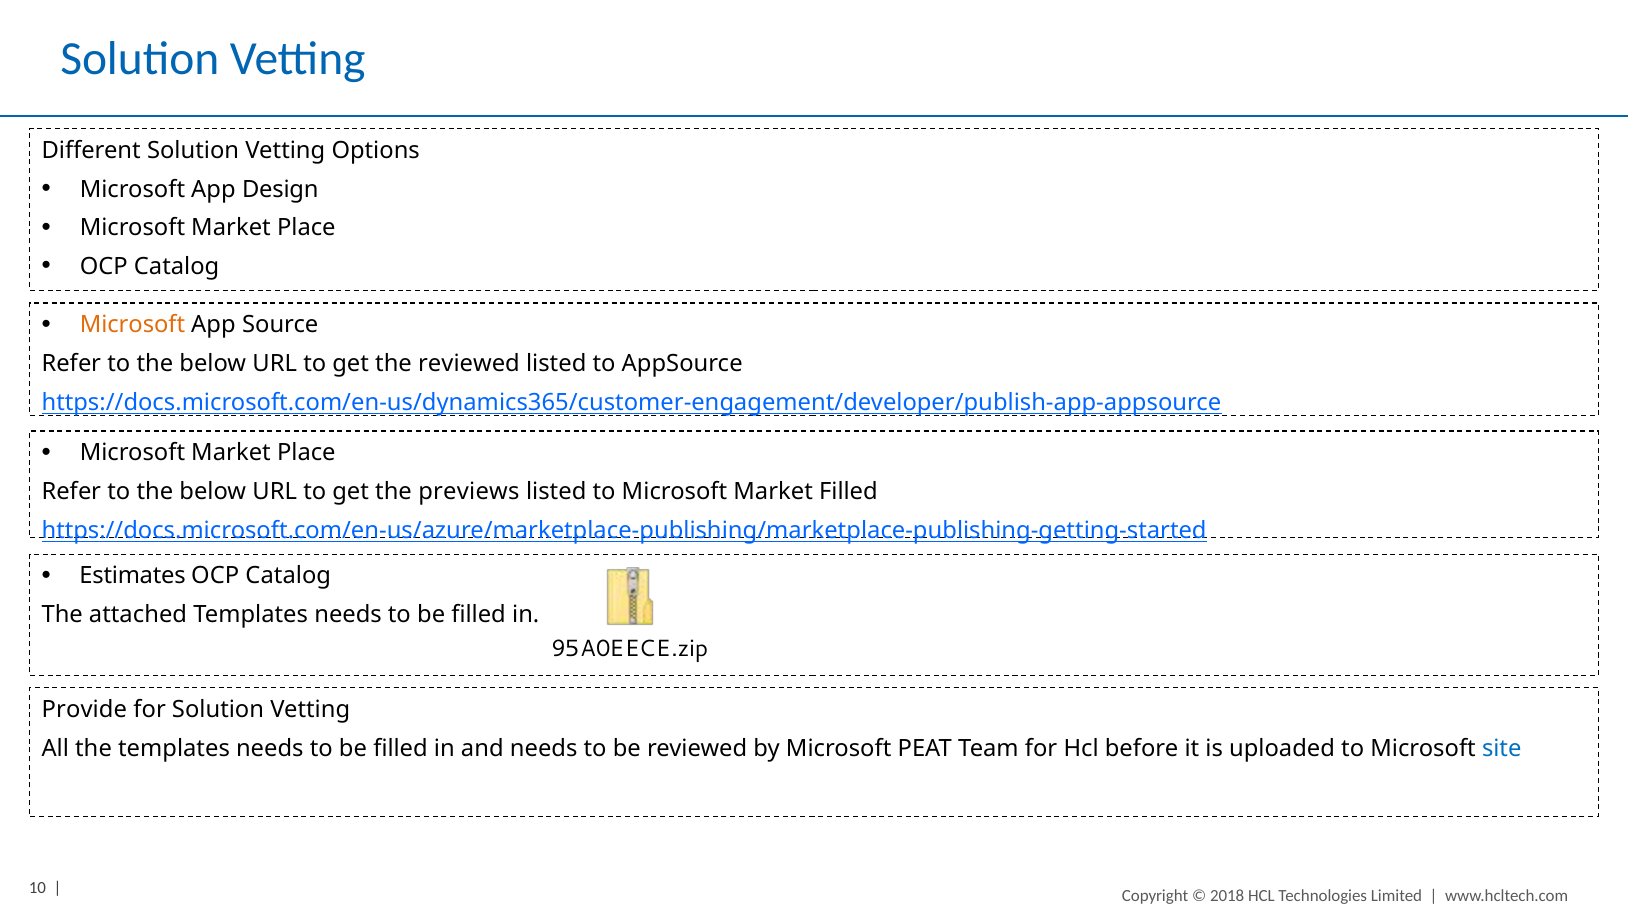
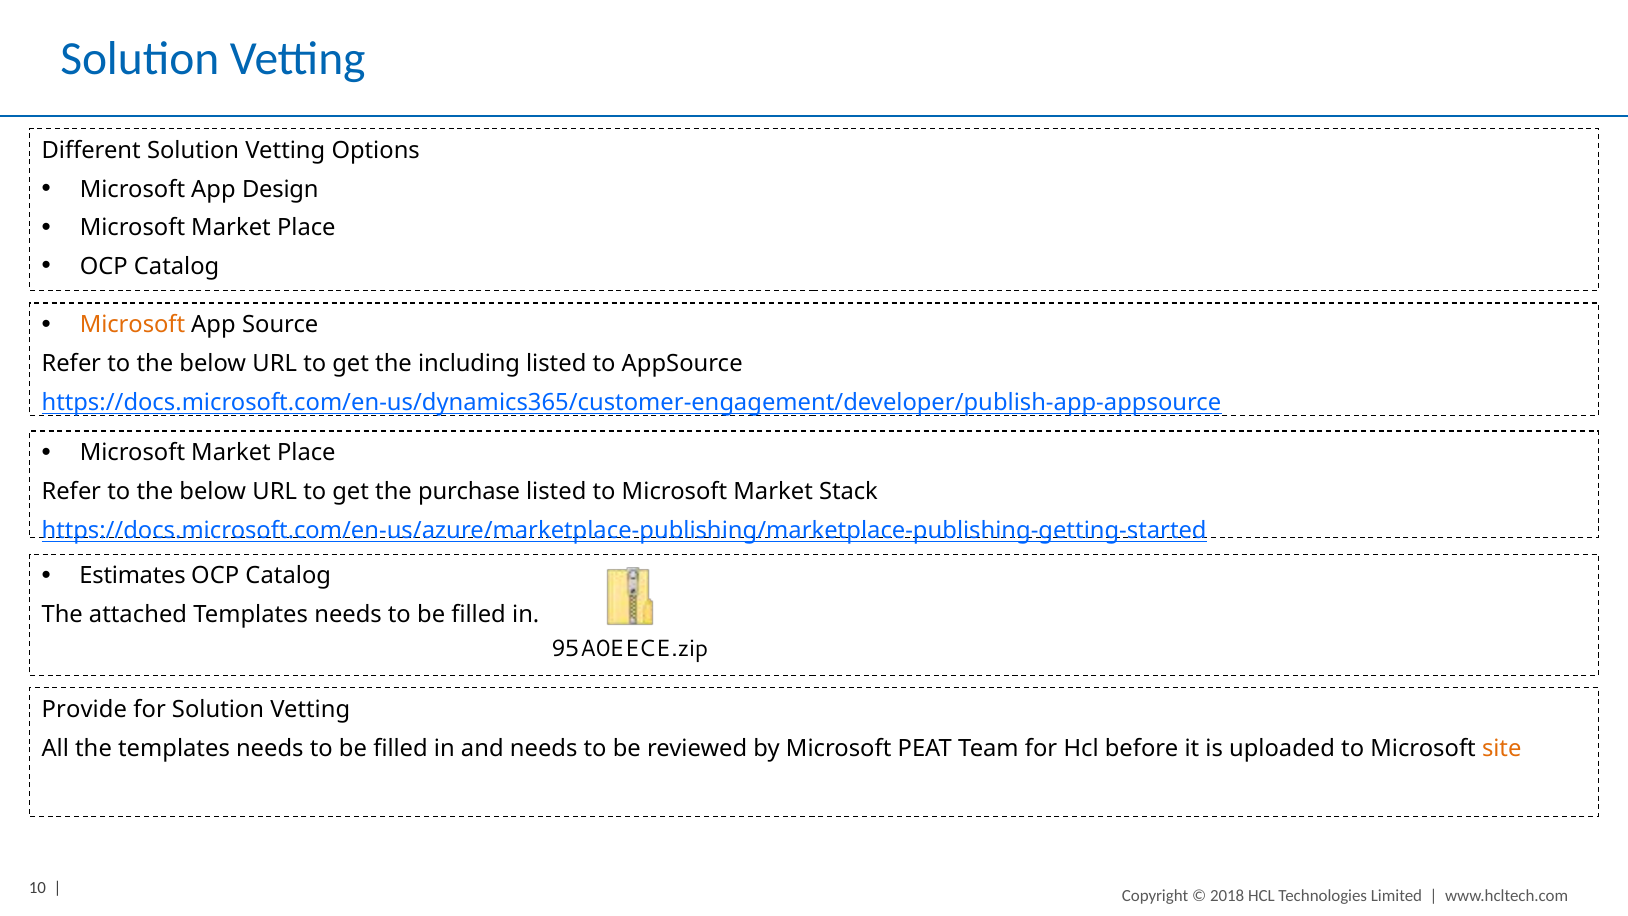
the reviewed: reviewed -> including (469, 364)
previews: previews -> purchase (469, 492)
Market Filled: Filled -> Stack (848, 492)
site colour: blue -> orange (1502, 748)
